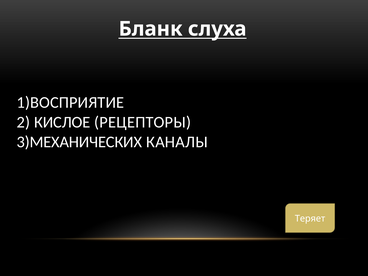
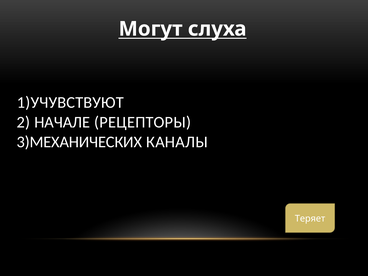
Бланк: Бланк -> Могут (151, 29)
1)ВОСПРИЯТИЕ: 1)ВОСПРИЯТИЕ -> 1)УЧУВСТВУЮТ (70, 103)
КИСЛОЕ: КИСЛОЕ -> НАЧАЛЕ (62, 122)
